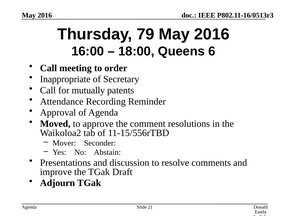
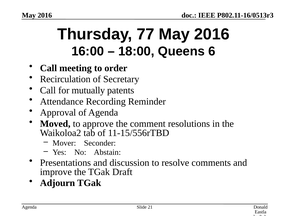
79: 79 -> 77 (145, 34)
Inappropriate: Inappropriate -> Recirculation (65, 79)
